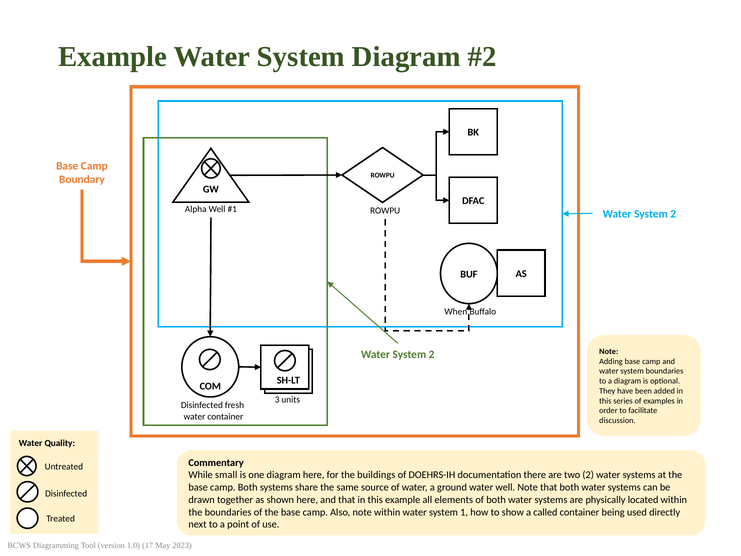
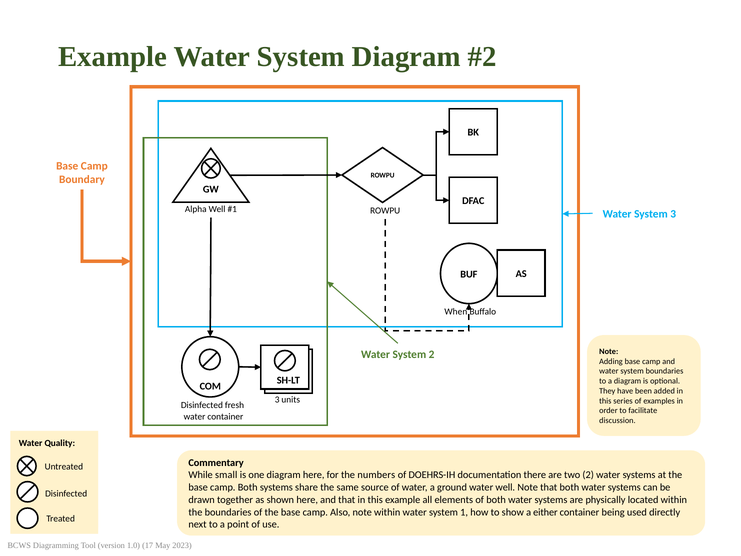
2: 2 -> 3 (673, 214)
buildings: buildings -> numbers (376, 475)
called: called -> either (545, 512)
